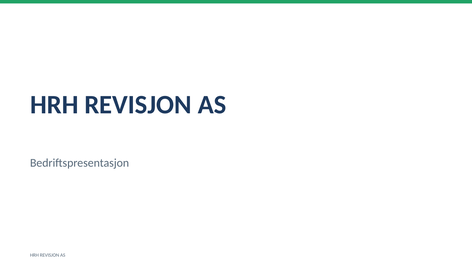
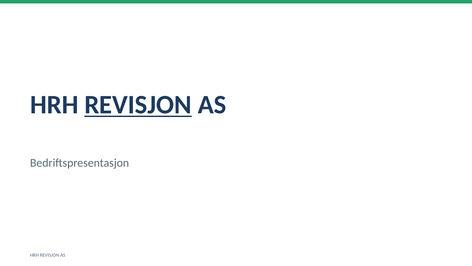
REVISJON underline: none -> present (138, 105)
